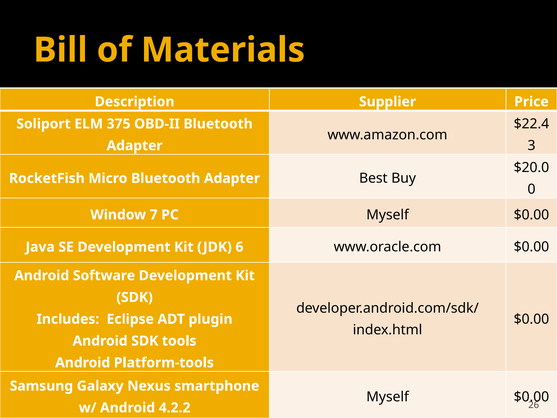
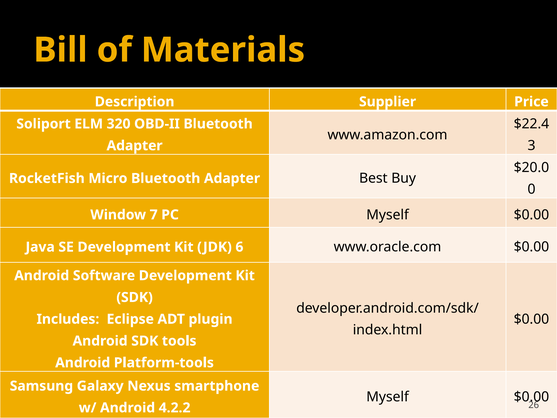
375: 375 -> 320 (119, 124)
